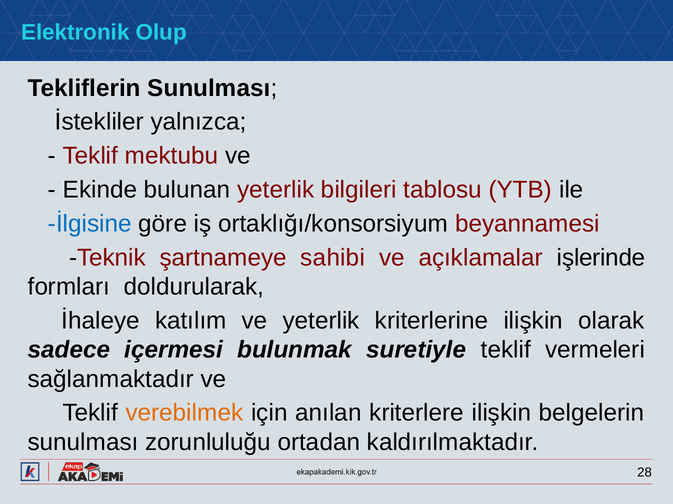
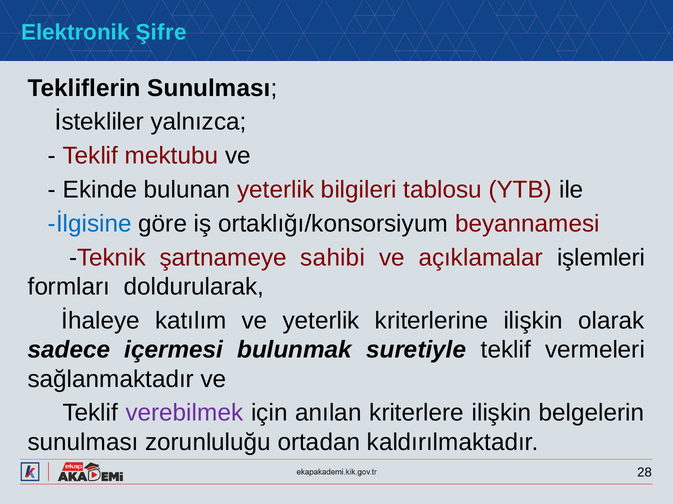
Olup: Olup -> Şifre (161, 32)
işlerinde: işlerinde -> işlemleri (601, 258)
verebilmek colour: orange -> purple (184, 414)
